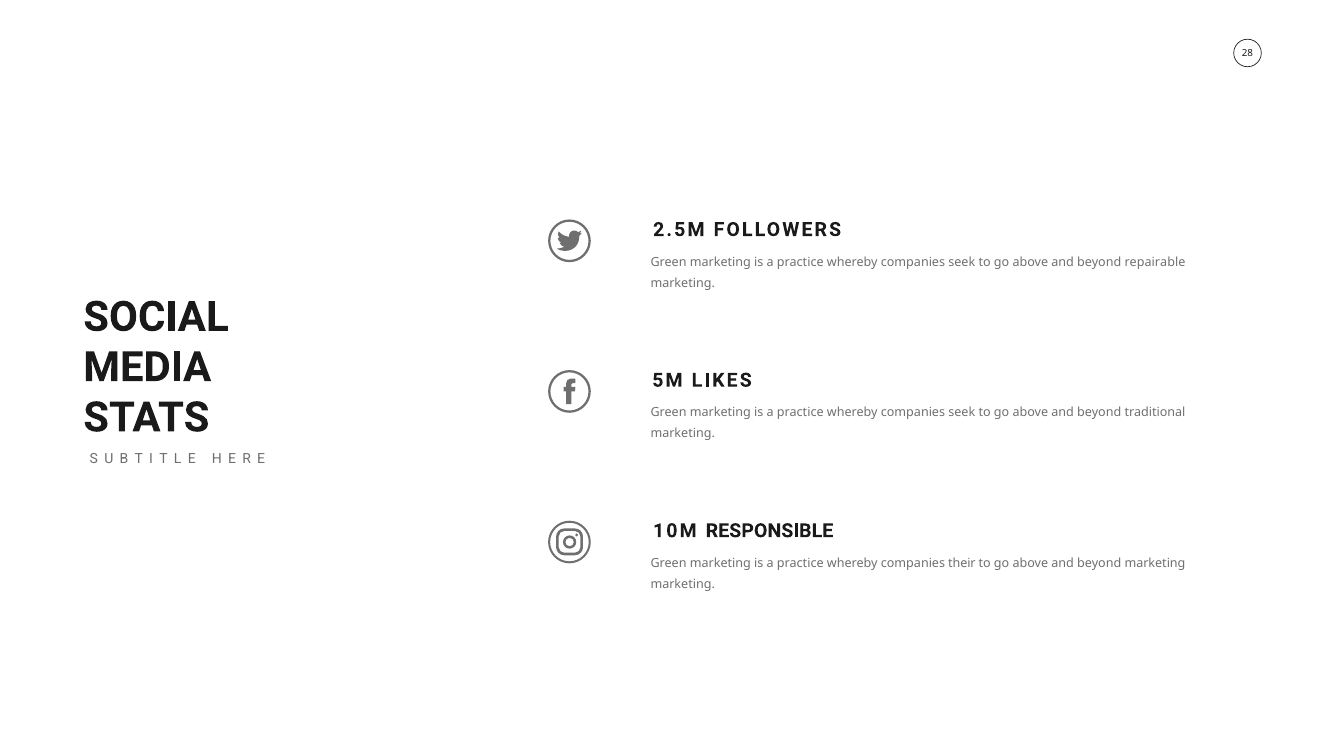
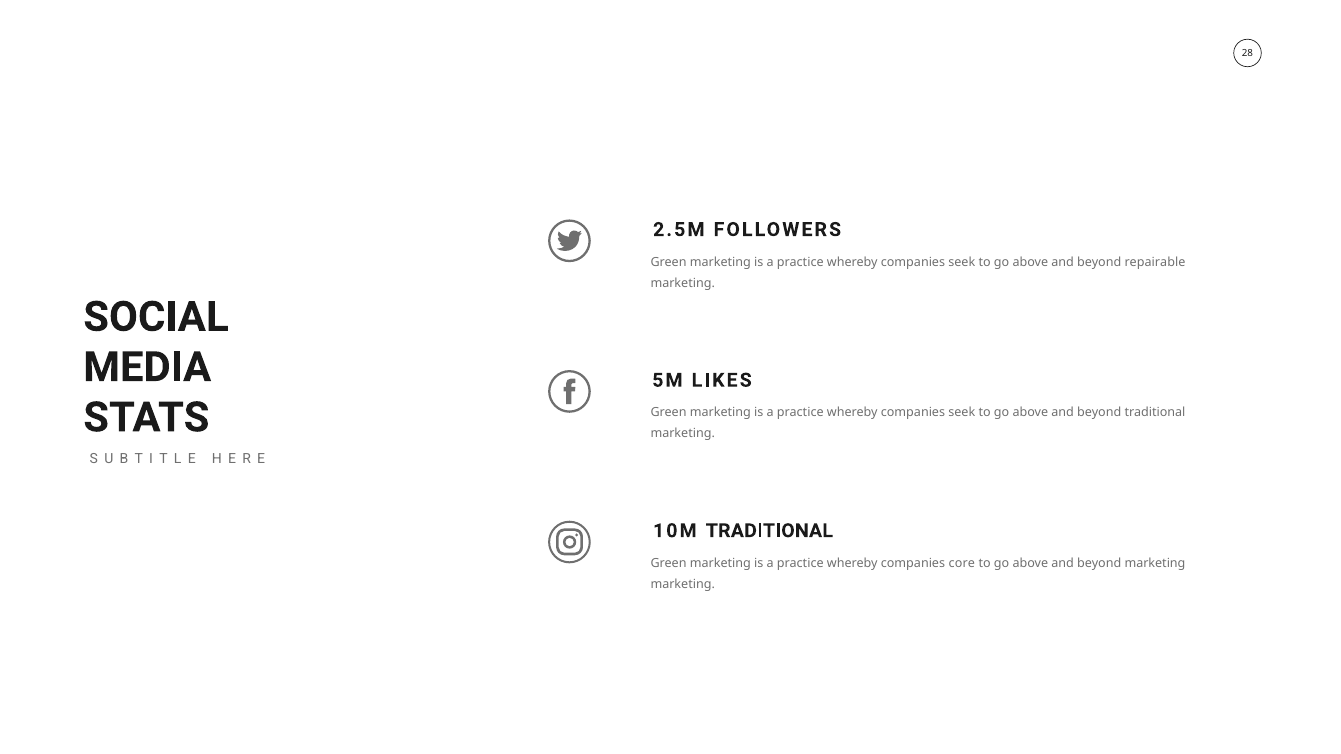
10M RESPONSIBLE: RESPONSIBLE -> TRADITIONAL (769, 531)
their: their -> core (962, 564)
